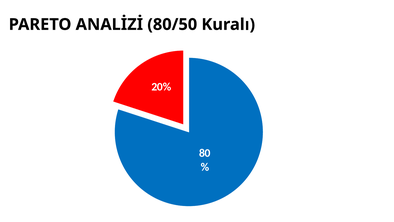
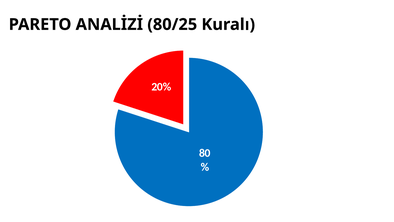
80/50: 80/50 -> 80/25 (172, 24)
